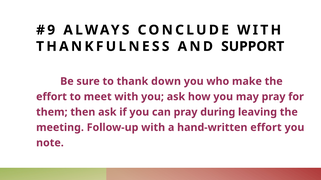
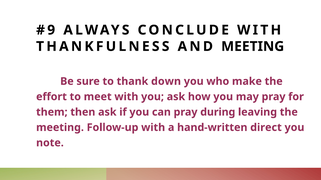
AND SUPPORT: SUPPORT -> MEETING (253, 47)
hand-written effort: effort -> direct (266, 128)
